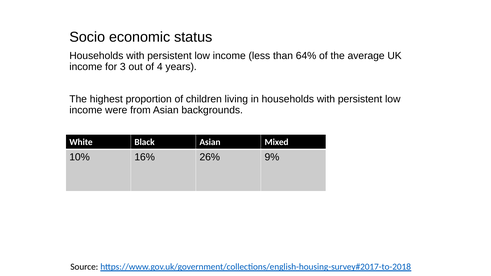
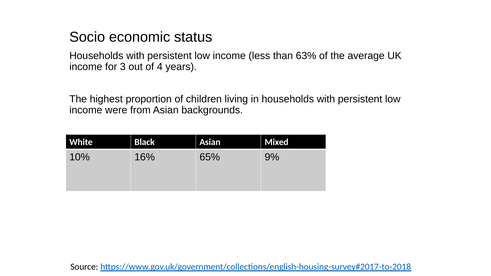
64%: 64% -> 63% (306, 56)
26%: 26% -> 65% (210, 157)
